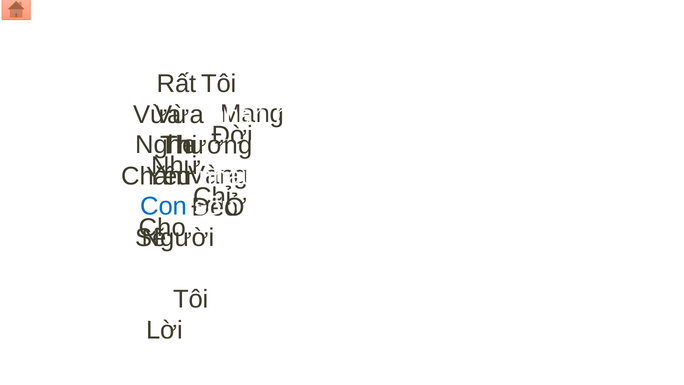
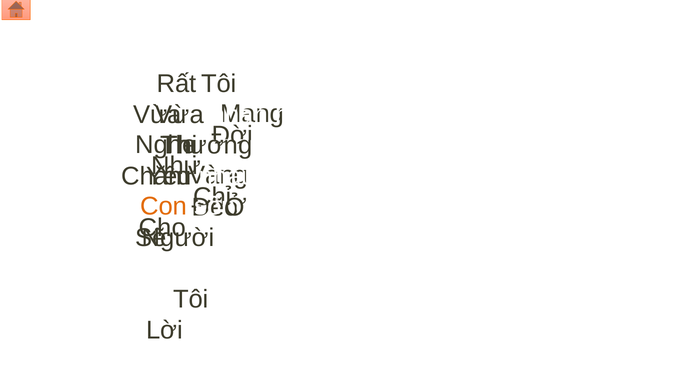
Con colour: blue -> orange (164, 206)
